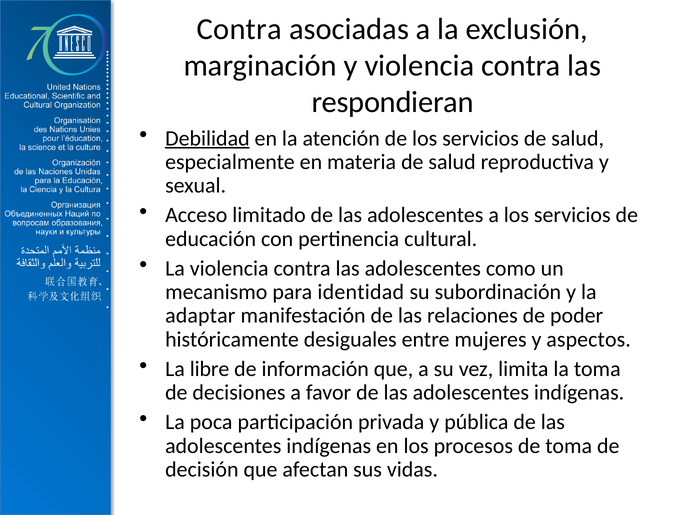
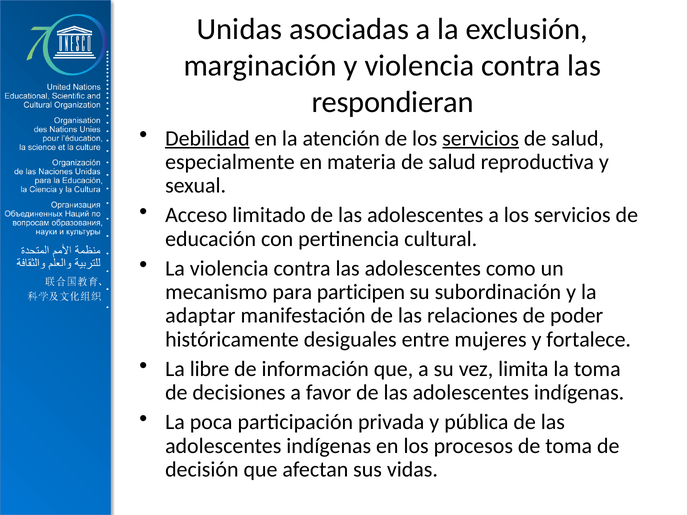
Contra: Contra -> Unidas (239, 29)
servicios underline: none -> present (481, 138)
identidad: identidad -> participen (361, 292)
aspectos: aspectos -> fortalece (589, 340)
